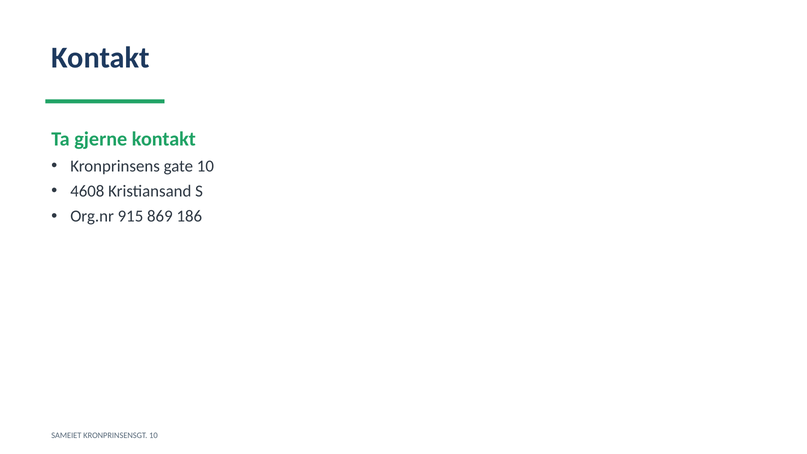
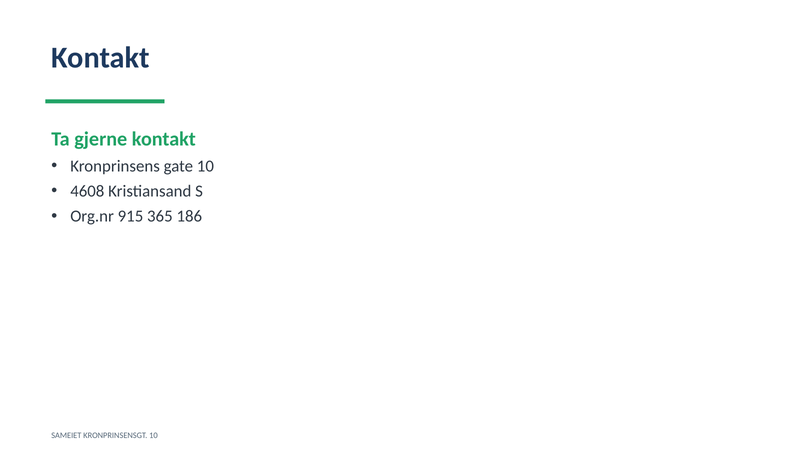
869: 869 -> 365 (160, 216)
